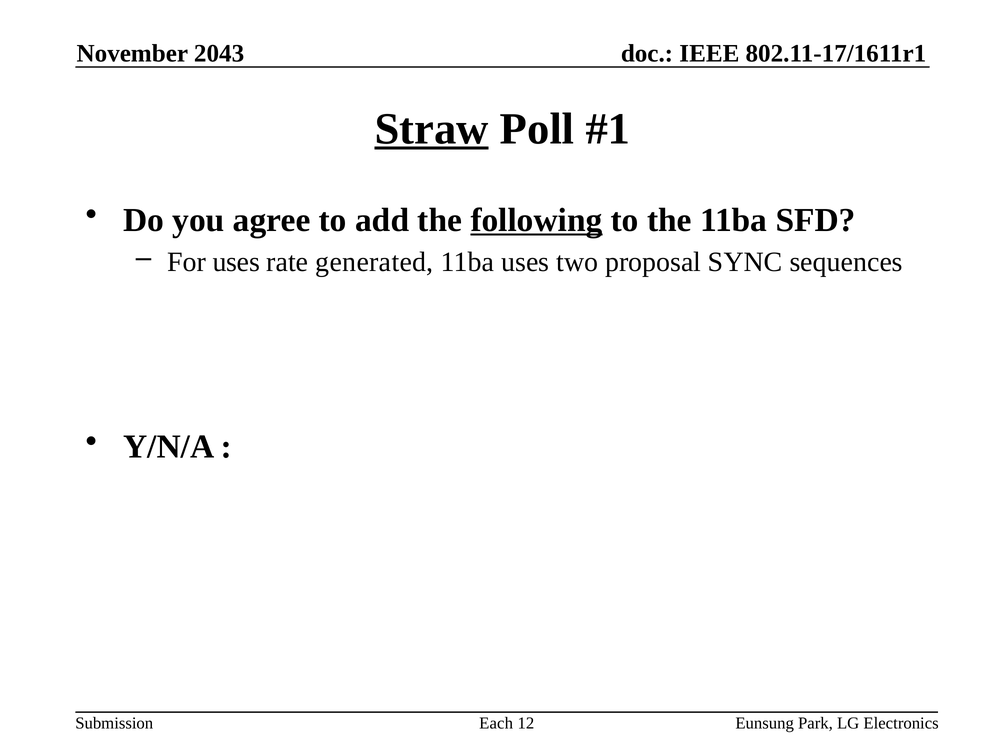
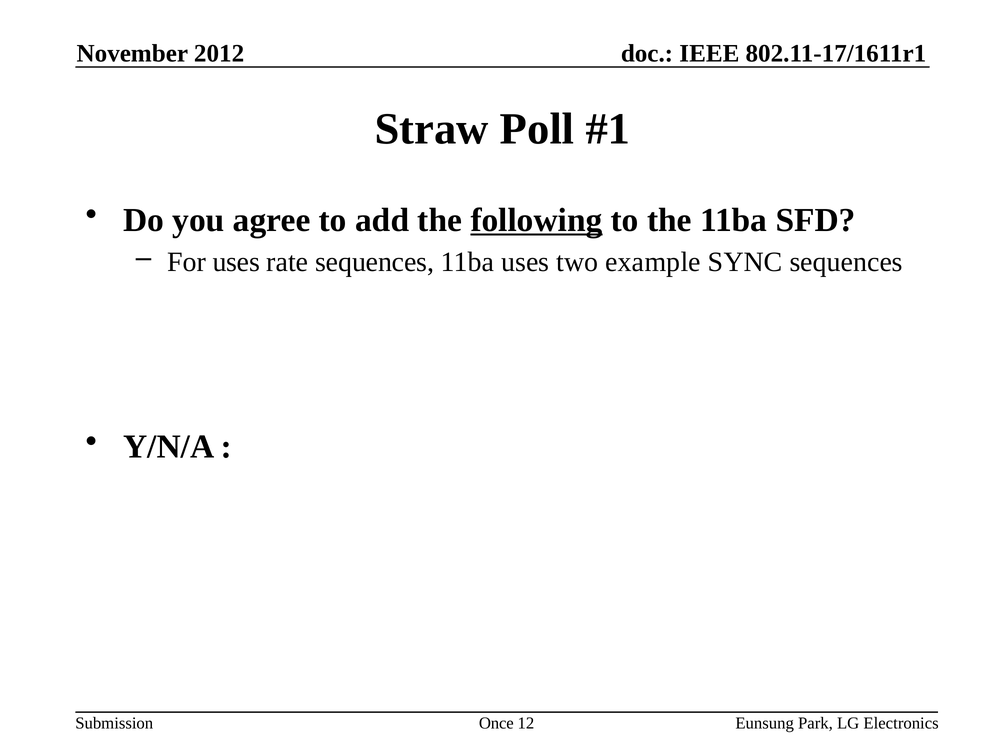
2043: 2043 -> 2012 (219, 54)
Straw underline: present -> none (432, 129)
rate generated: generated -> sequences (375, 262)
proposal: proposal -> example (653, 262)
Each: Each -> Once (496, 723)
